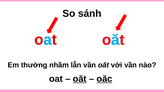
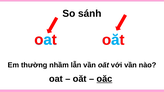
oăt underline: present -> none (80, 79)
